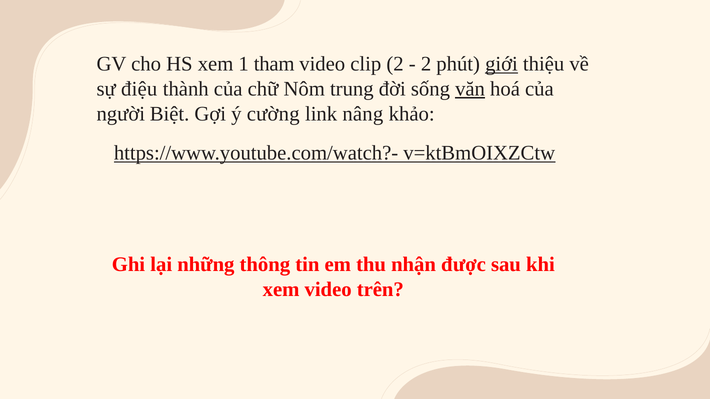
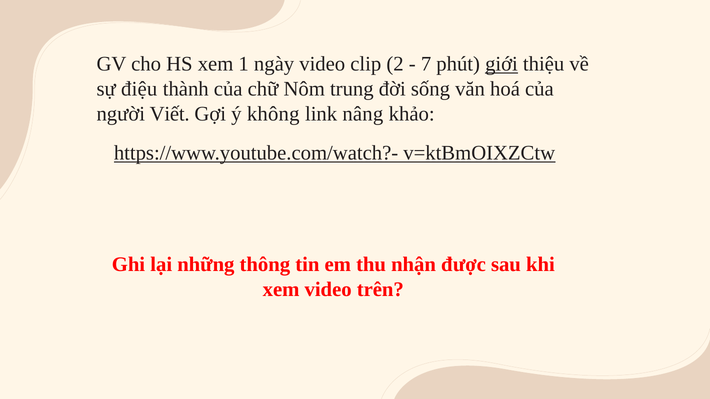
tham: tham -> ngày (274, 64)
2: 2 -> 7 (426, 64)
văn underline: present -> none (470, 89)
Biệt: Biệt -> Viết (170, 114)
cường: cường -> không (273, 114)
